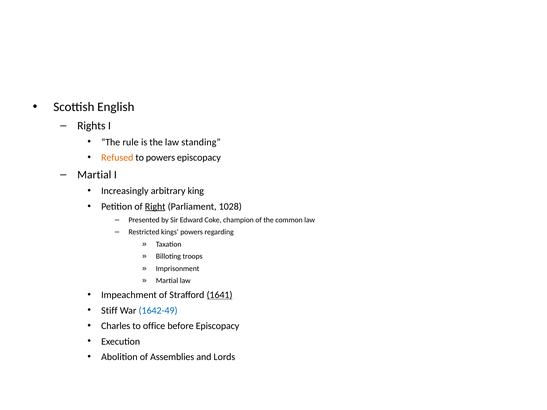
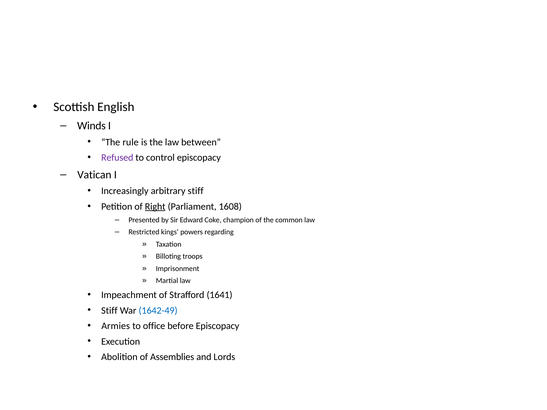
Rights: Rights -> Winds (91, 126)
standing: standing -> between (201, 142)
Refused colour: orange -> purple (117, 158)
to powers: powers -> control (160, 158)
Martial: Martial -> Vatican (94, 175)
arbitrary king: king -> stiff (196, 191)
1028: 1028 -> 1608 (230, 207)
1641 underline: present -> none (220, 295)
Charles: Charles -> Armies (116, 326)
